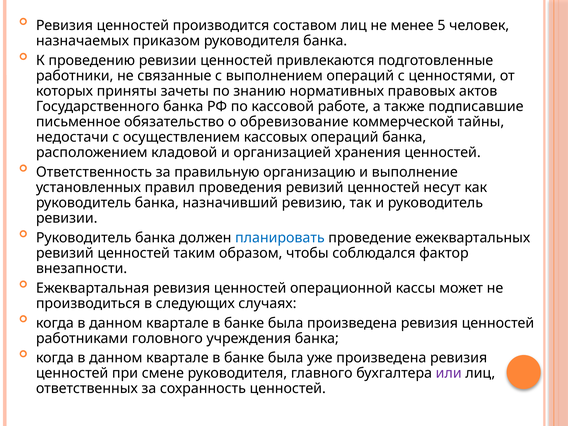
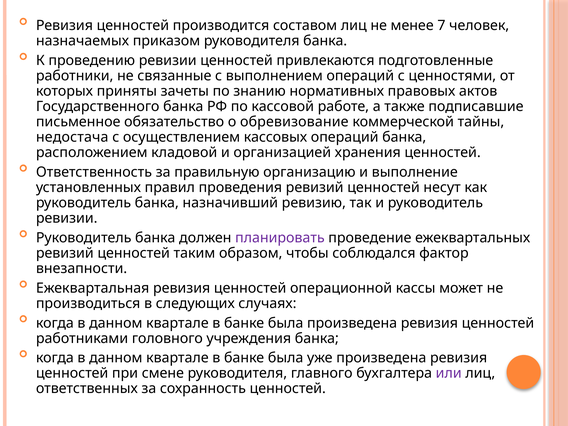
5: 5 -> 7 (441, 26)
недостачи: недостачи -> недостача (72, 137)
планировать colour: blue -> purple (280, 238)
